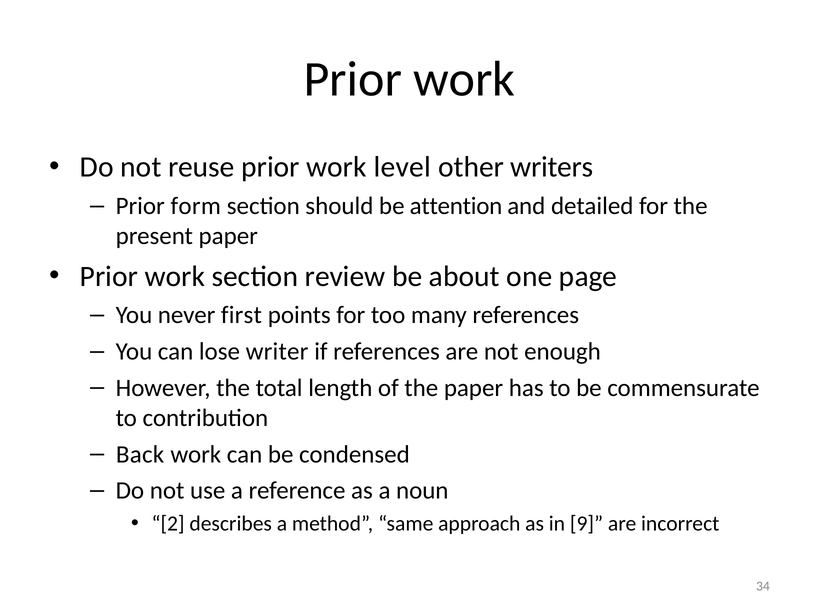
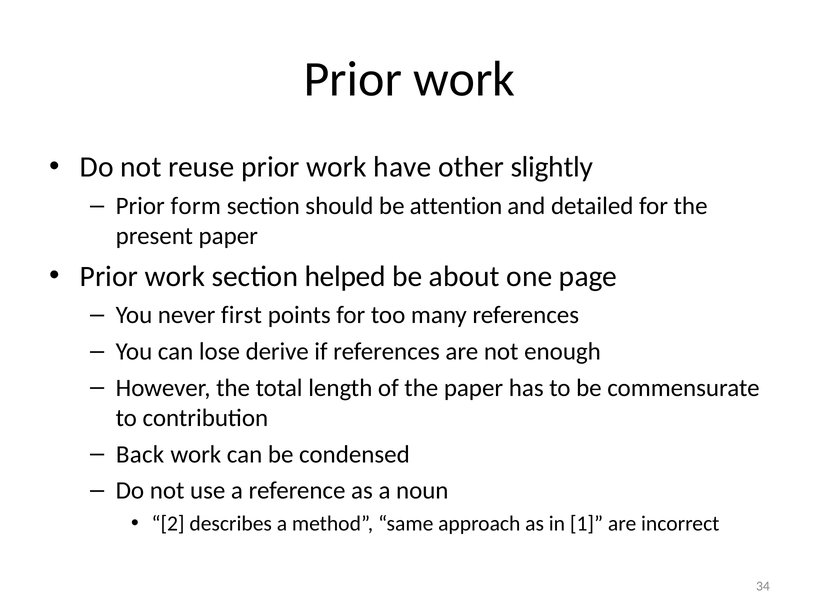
level: level -> have (402, 167)
writers: writers -> slightly (552, 167)
review: review -> helped (345, 276)
writer: writer -> derive (277, 352)
9: 9 -> 1 (587, 524)
